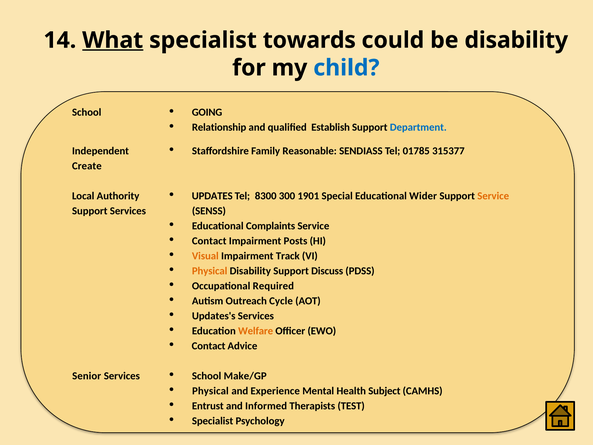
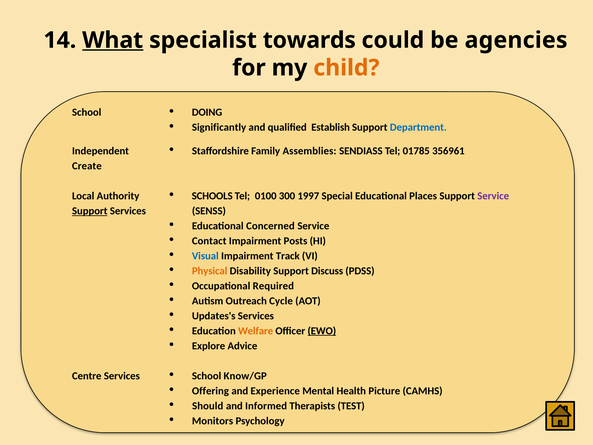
be disability: disability -> agencies (516, 40)
child colour: blue -> orange (346, 68)
GOING: GOING -> DOING (207, 112)
Relationship: Relationship -> Significantly (219, 127)
Reasonable: Reasonable -> Assemblies (310, 151)
315377: 315377 -> 356961 (448, 151)
UPDATES: UPDATES -> SCHOOLS (212, 196)
8300: 8300 -> 0100 (266, 196)
1901: 1901 -> 1997 (308, 196)
Wider: Wider -> Places (423, 196)
Service colour: orange -> purple (493, 196)
Support underline: none -> present (90, 211)
Complaints: Complaints -> Concerned (270, 226)
Visual colour: orange -> blue (205, 256)
EWO underline: none -> present (322, 331)
Contact: Contact -> Explore (209, 346)
Senior: Senior -> Centre (87, 376)
Make/GP: Make/GP -> Know/GP (245, 376)
Physical: Physical -> Offering (210, 391)
Subject: Subject -> Picture (384, 391)
Entrust: Entrust -> Should (208, 406)
Specialist: Specialist -> Monitors (213, 421)
